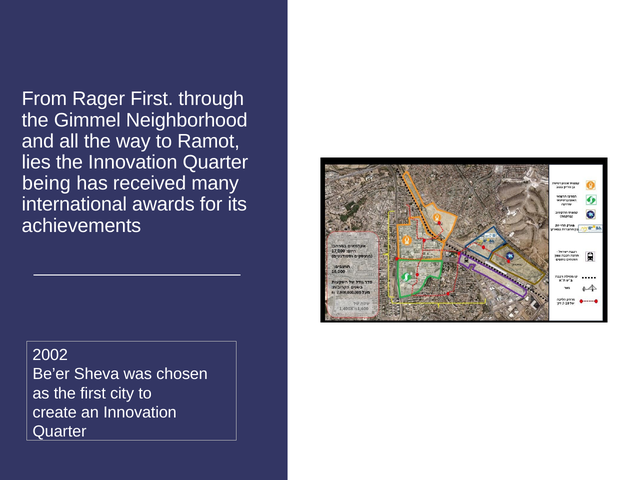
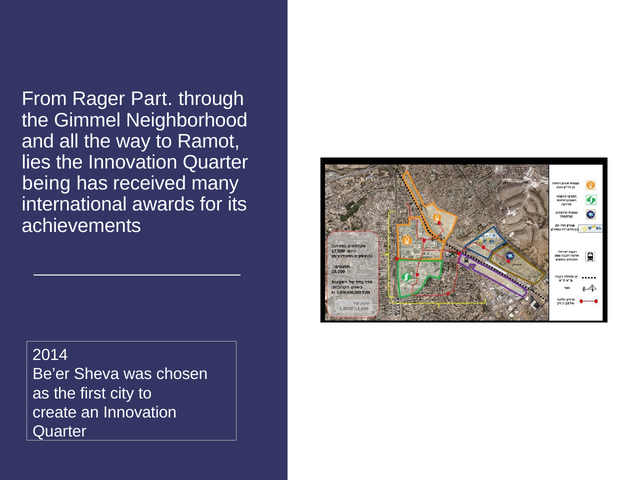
Rager First: First -> Part (152, 99)
2002: 2002 -> 2014 (50, 355)
